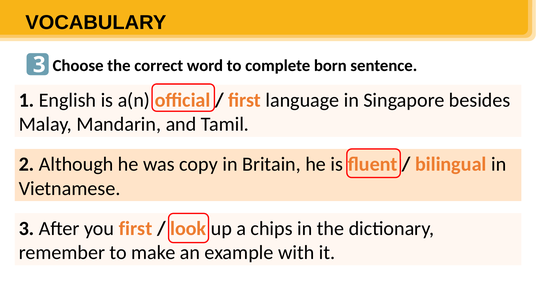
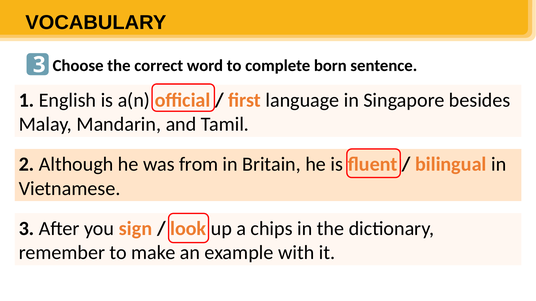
copy: copy -> from (199, 165)
you first: first -> sign (135, 229)
